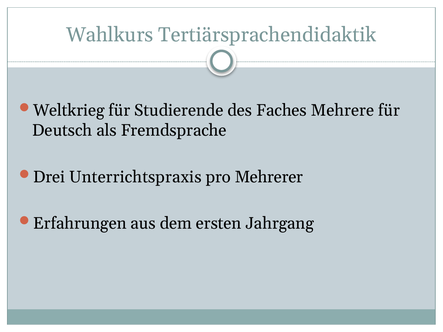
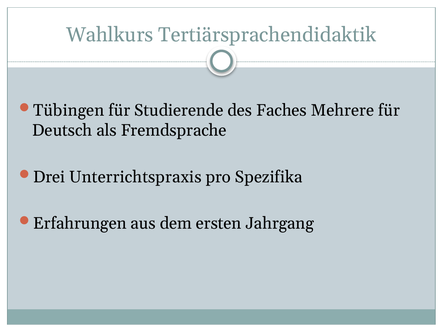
Weltkrieg: Weltkrieg -> Tübingen (69, 111)
Mehrerer: Mehrerer -> Spezifika (269, 177)
